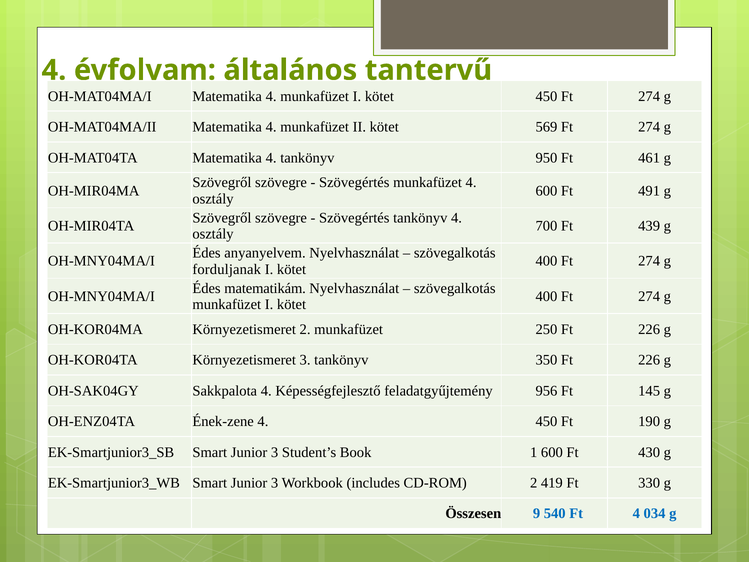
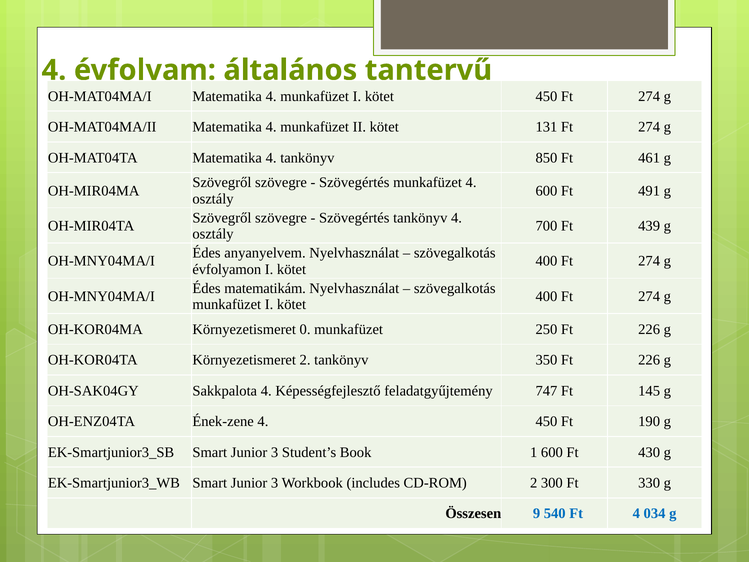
569: 569 -> 131 (546, 127)
950: 950 -> 850 (546, 158)
forduljanak: forduljanak -> évfolyamon (227, 269)
Környezetismeret 2: 2 -> 0 (305, 329)
Környezetismeret 3: 3 -> 2 (305, 360)
956: 956 -> 747 (546, 391)
419: 419 -> 300 (552, 483)
